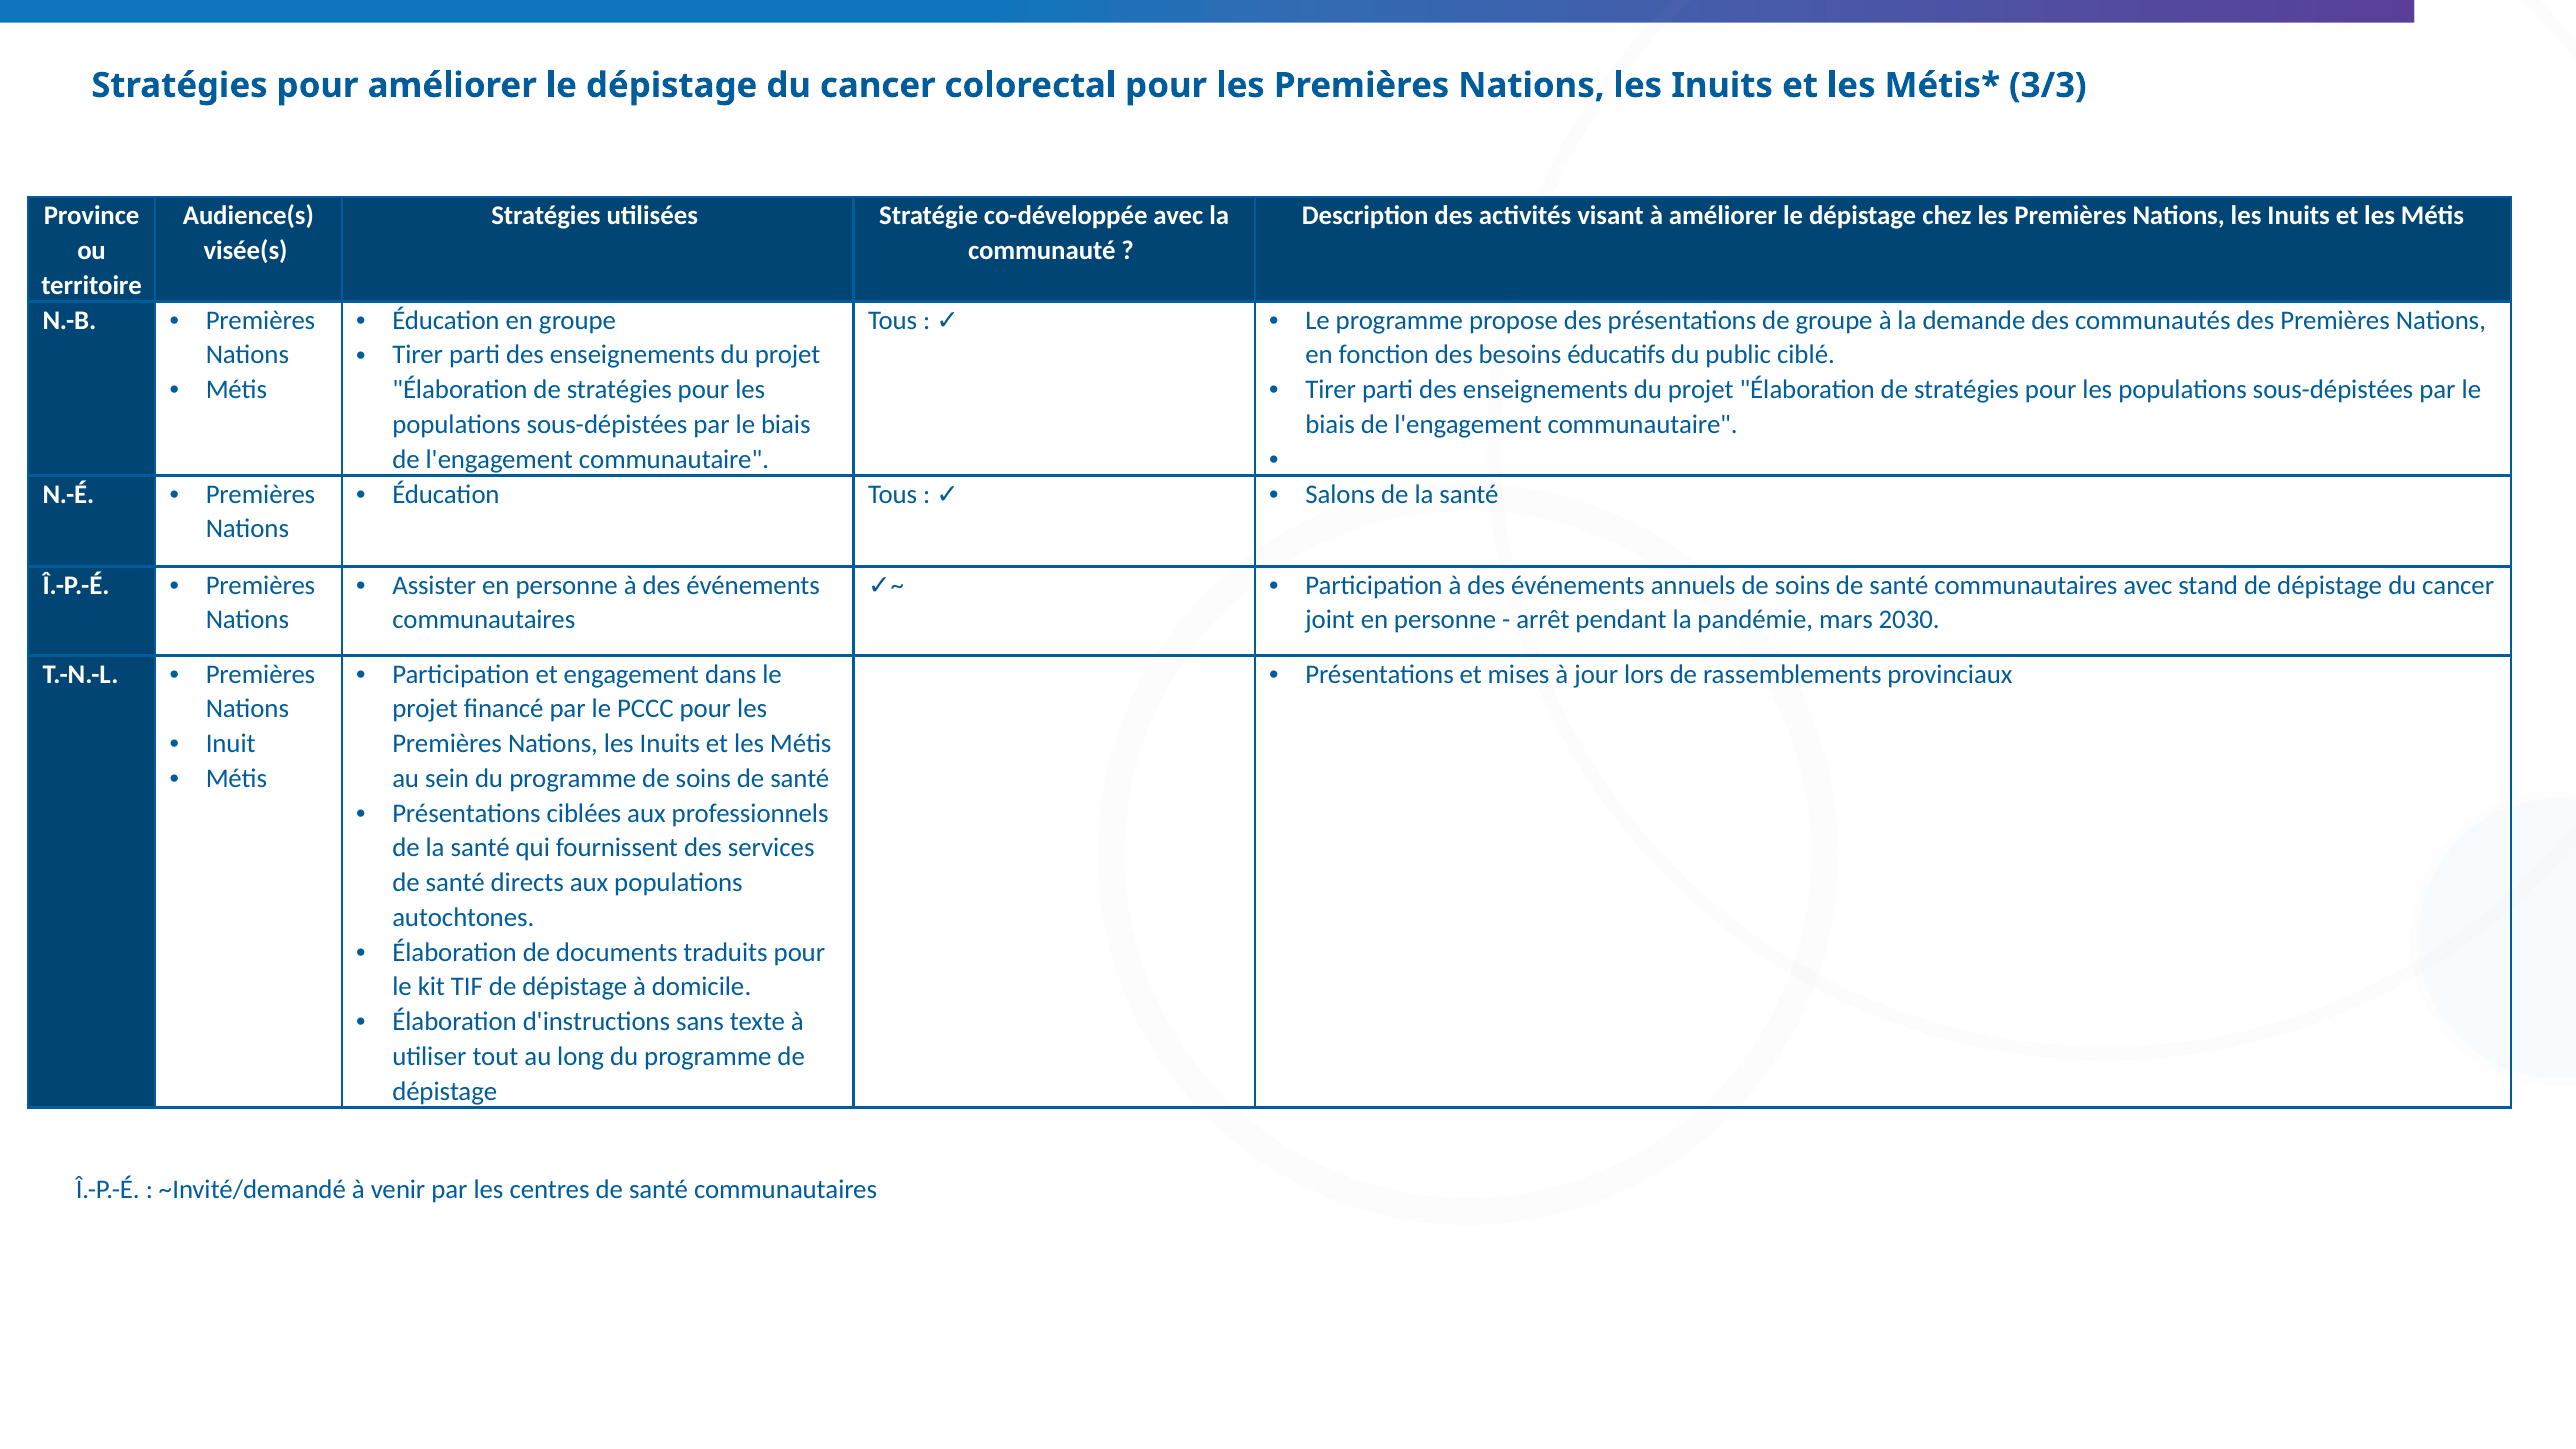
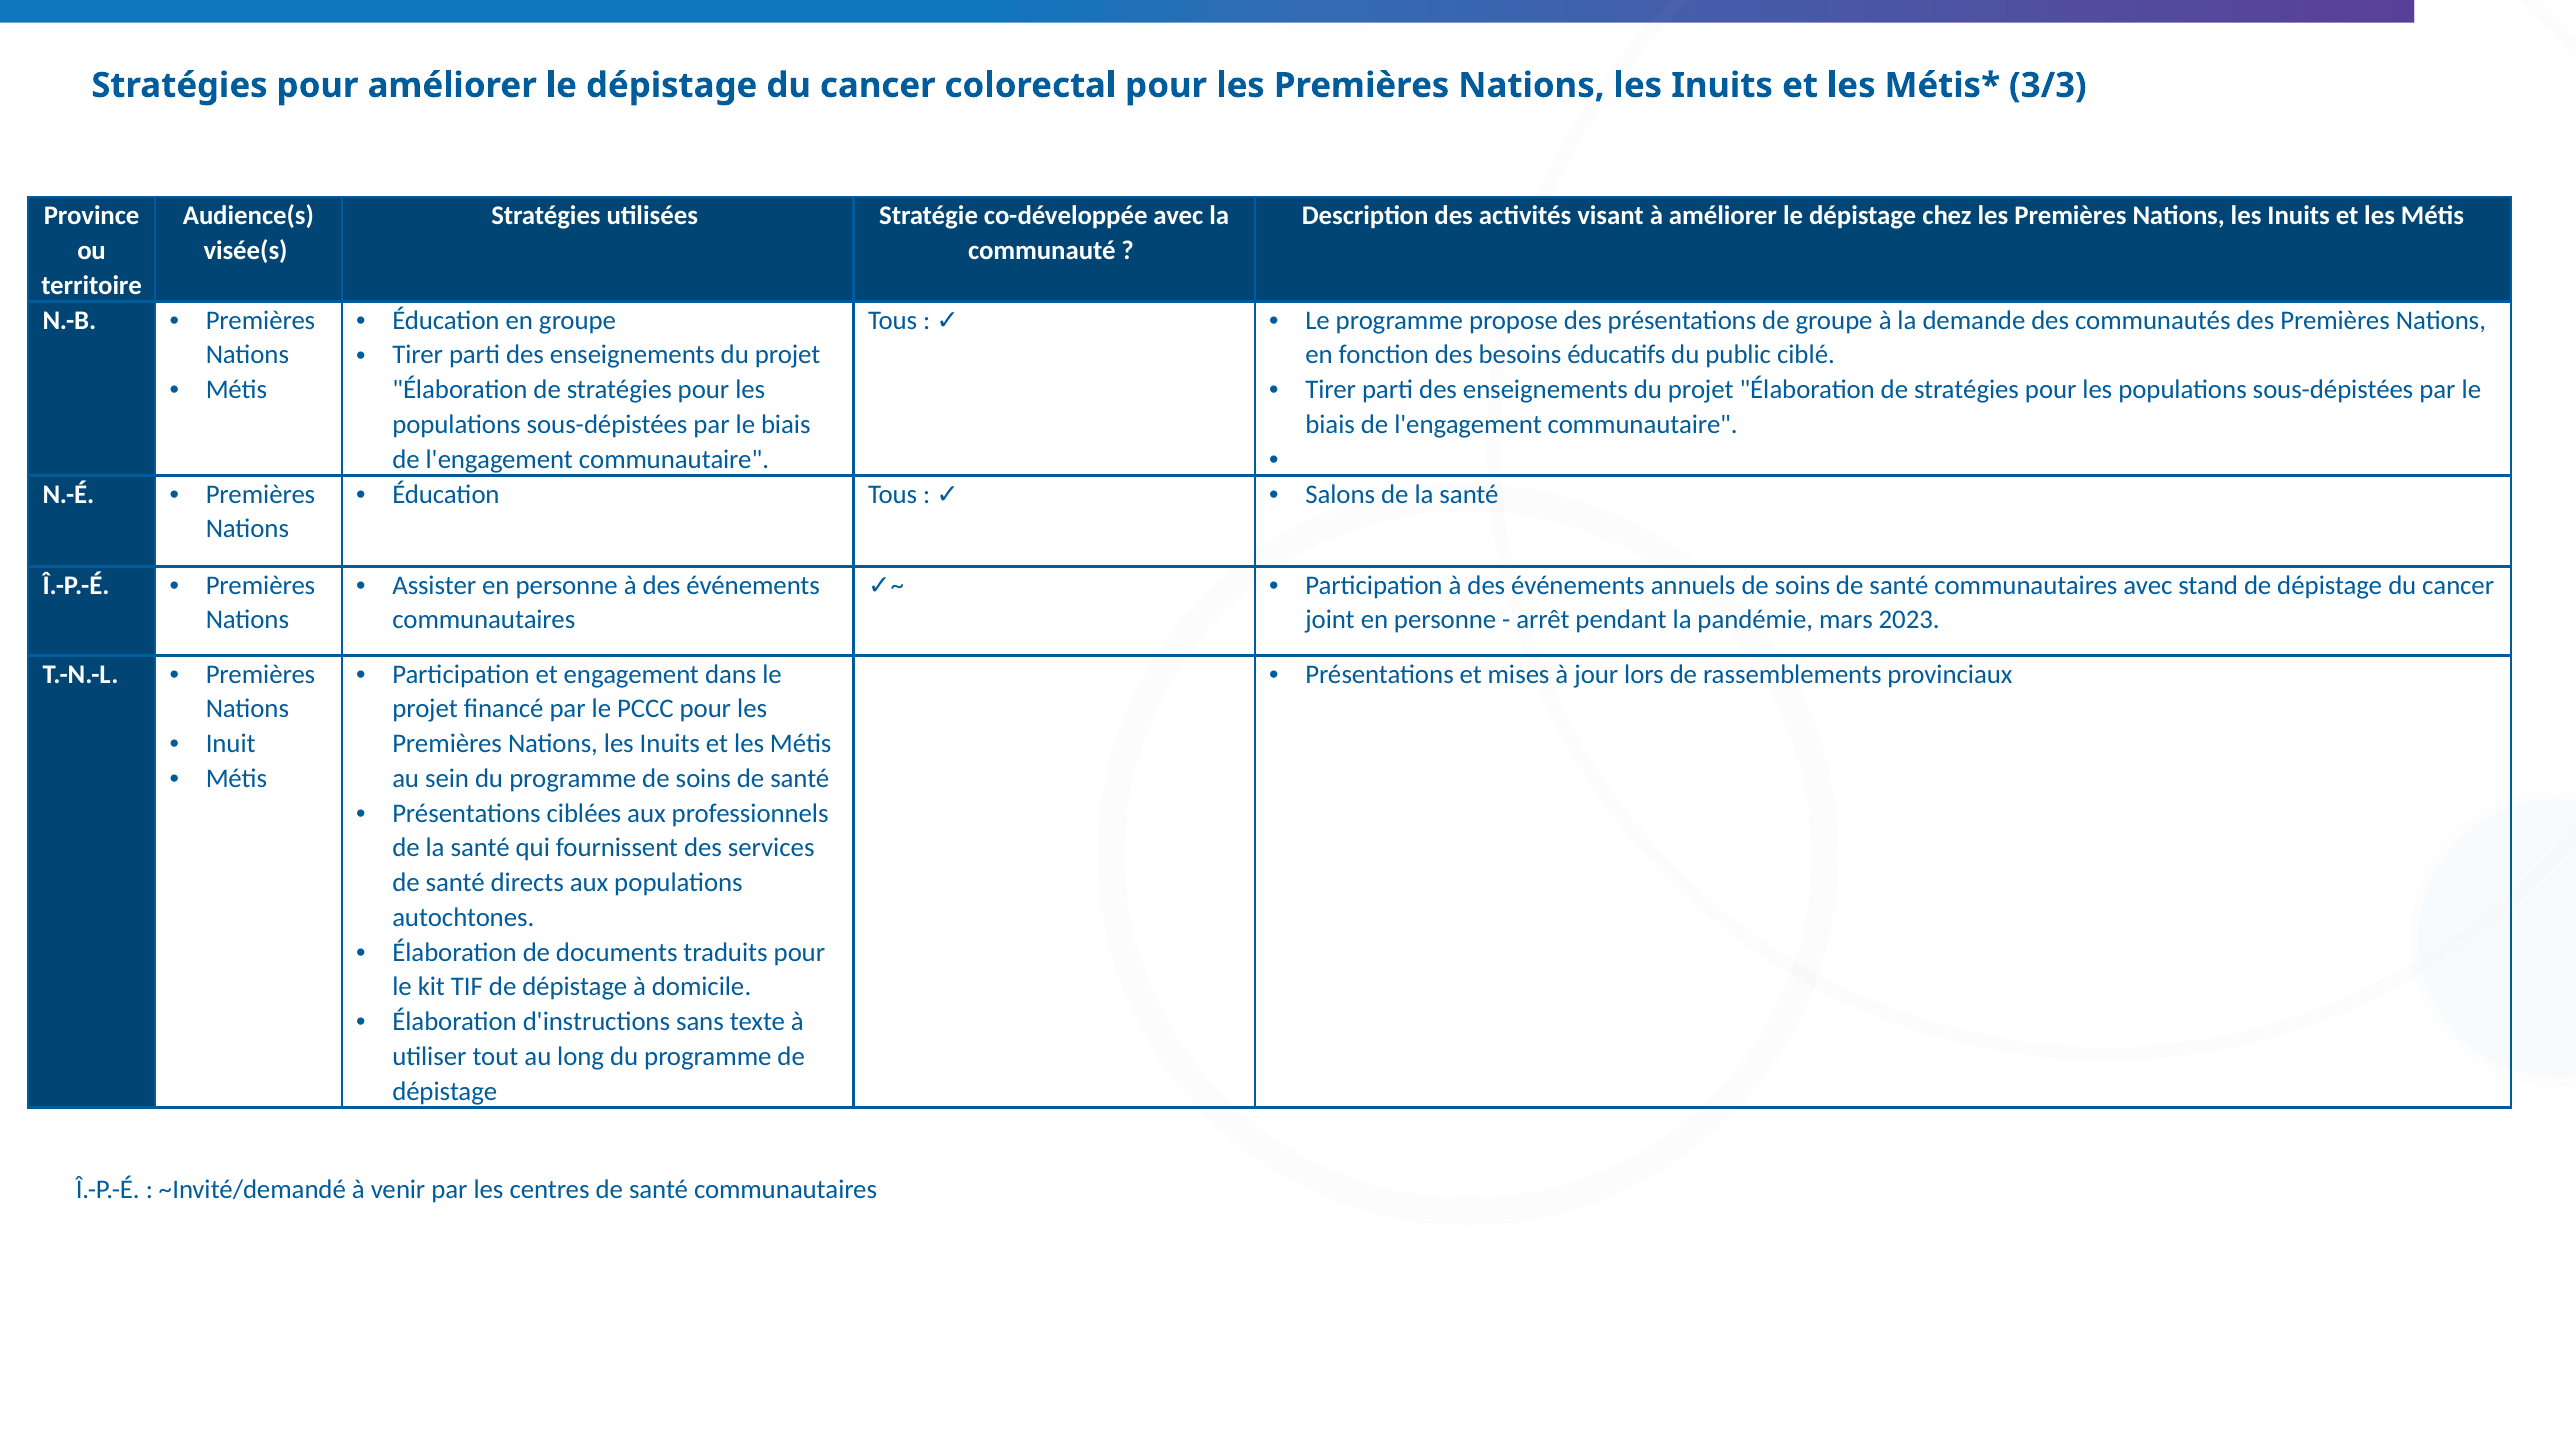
2030: 2030 -> 2023 (1909, 620)
